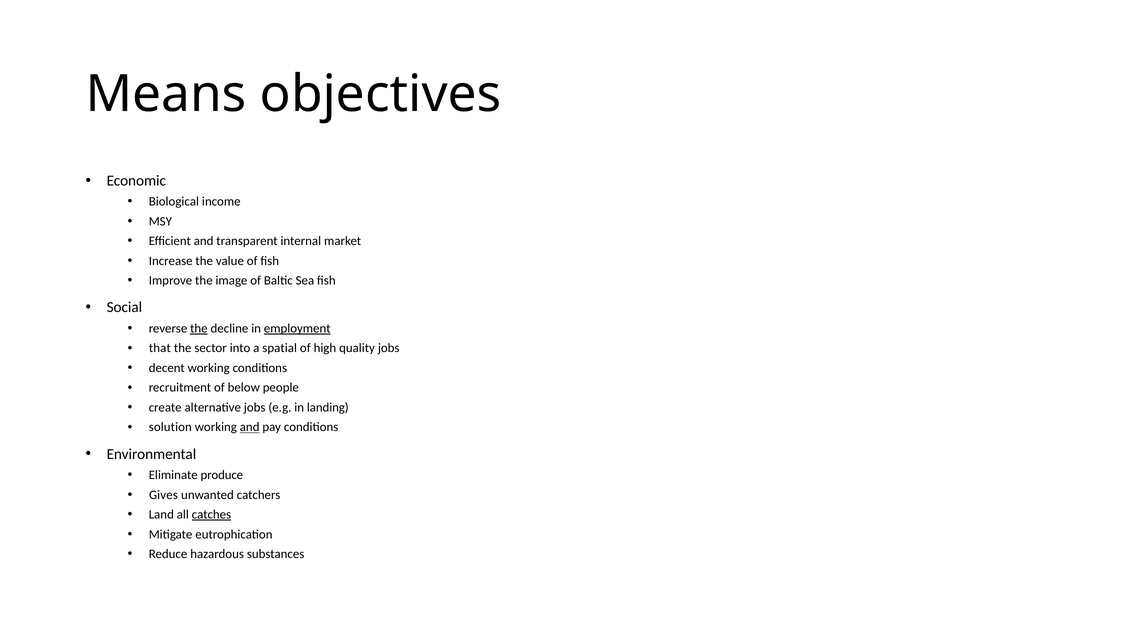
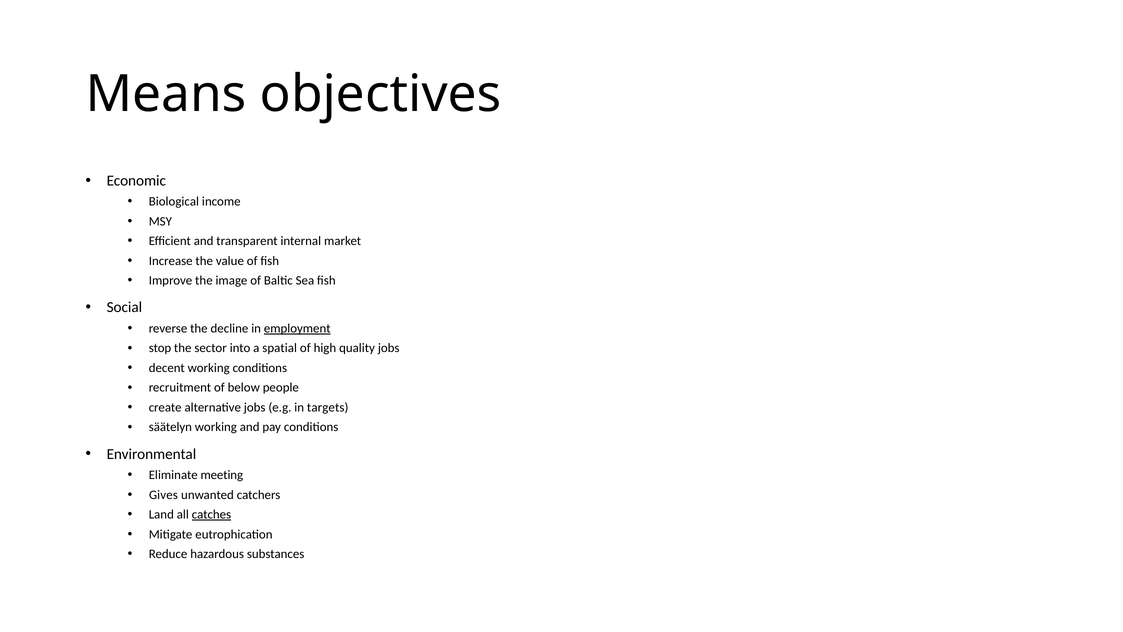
the underline: present -> none (199, 328)
that: that -> stop (160, 348)
landing: landing -> targets (328, 407)
solution: solution -> säätelyn (170, 427)
and underline: present -> none (250, 427)
produce: produce -> meeting (222, 475)
